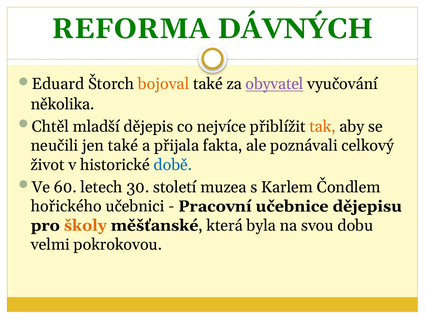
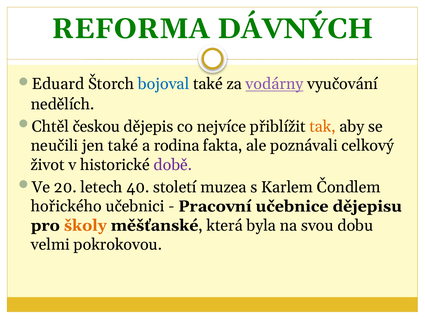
bojoval colour: orange -> blue (164, 84)
obyvatel: obyvatel -> vodárny (274, 84)
několika: několika -> nedělích (63, 104)
mladší: mladší -> českou (96, 126)
přijala: přijala -> rodina (177, 146)
době colour: blue -> purple (173, 165)
60: 60 -> 20 (65, 187)
30: 30 -> 40 (138, 187)
